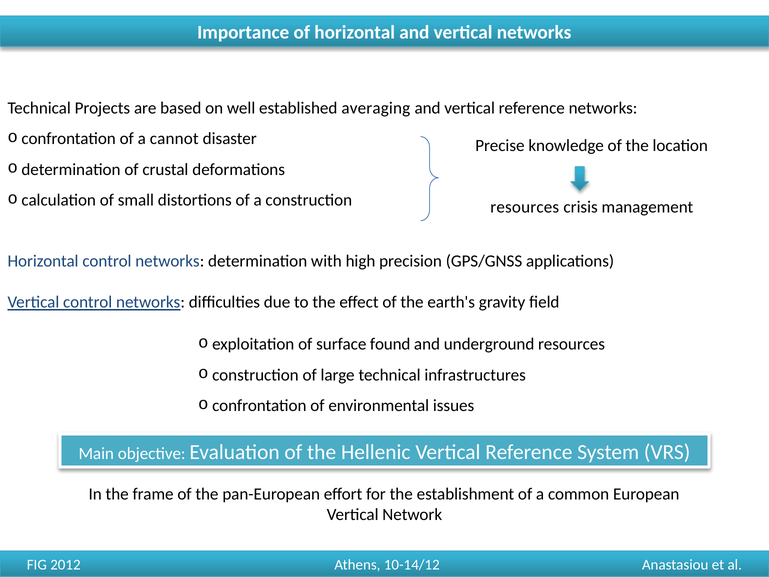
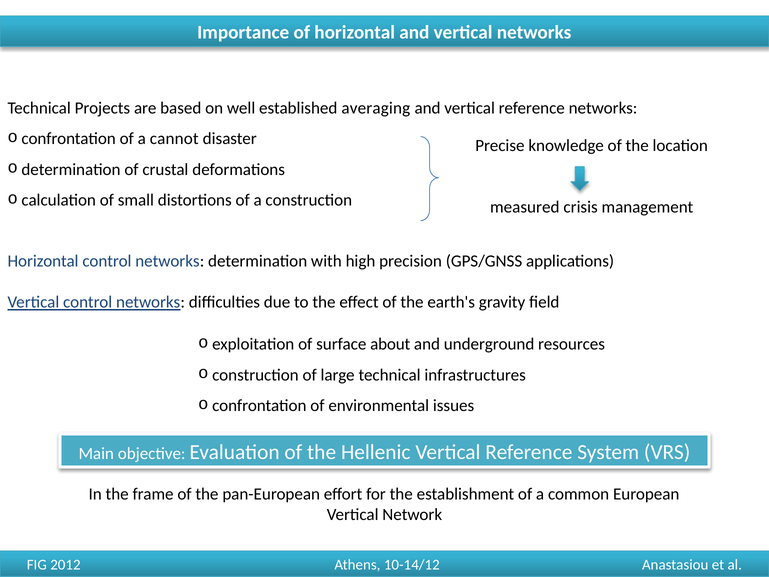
resources: resources -> measured (525, 207)
found: found -> about (390, 344)
